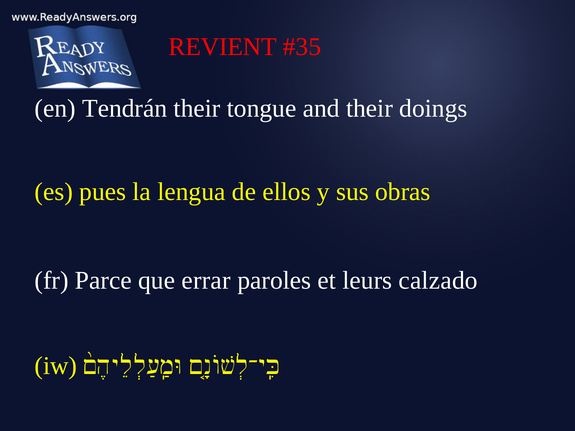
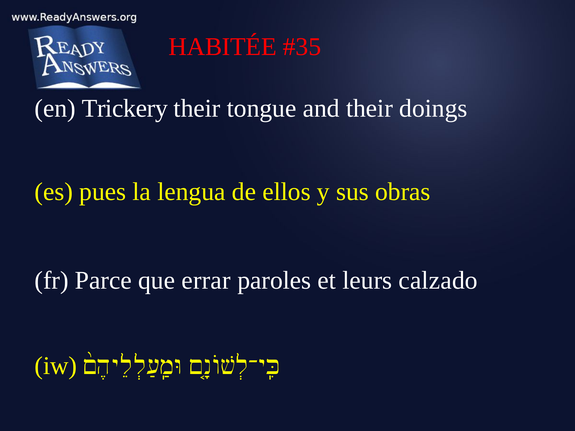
REVIENT: REVIENT -> HABITÉE (223, 47)
Tendrán: Tendrán -> Trickery (125, 109)
